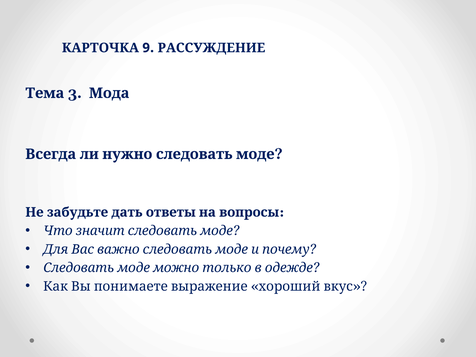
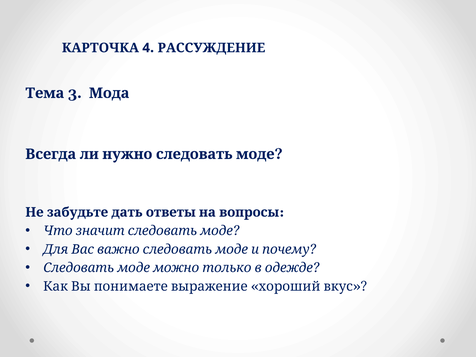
9: 9 -> 4 (146, 48)
